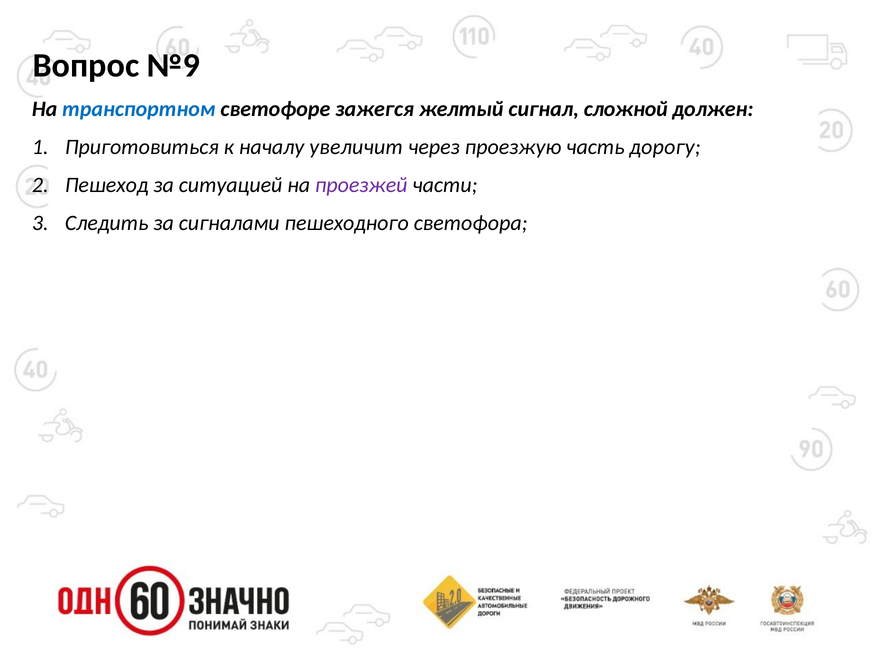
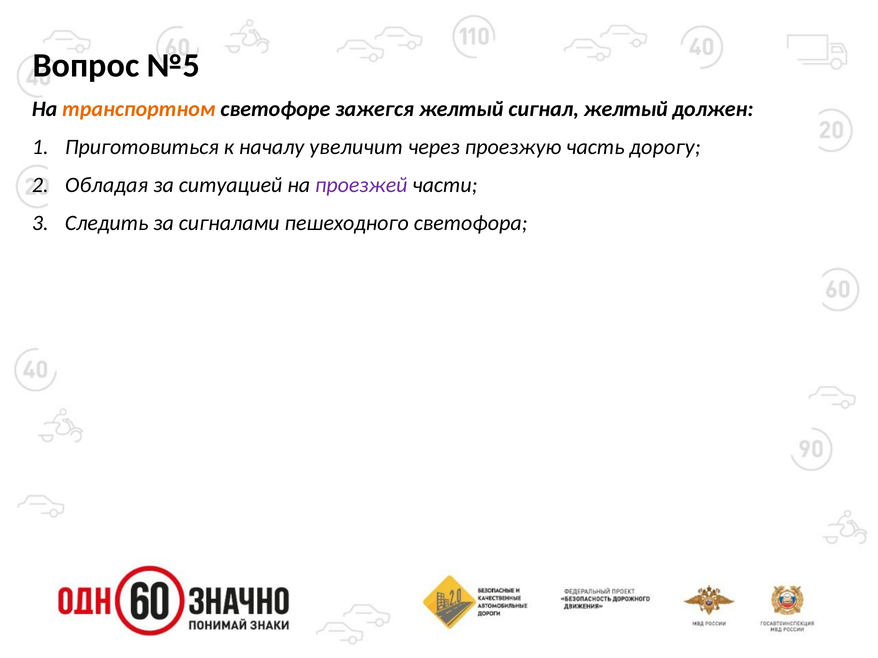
№9: №9 -> №5 (173, 65)
транспортном colour: blue -> orange (139, 109)
сигнал сложной: сложной -> желтый (626, 109)
Пешеход: Пешеход -> Обладая (107, 185)
